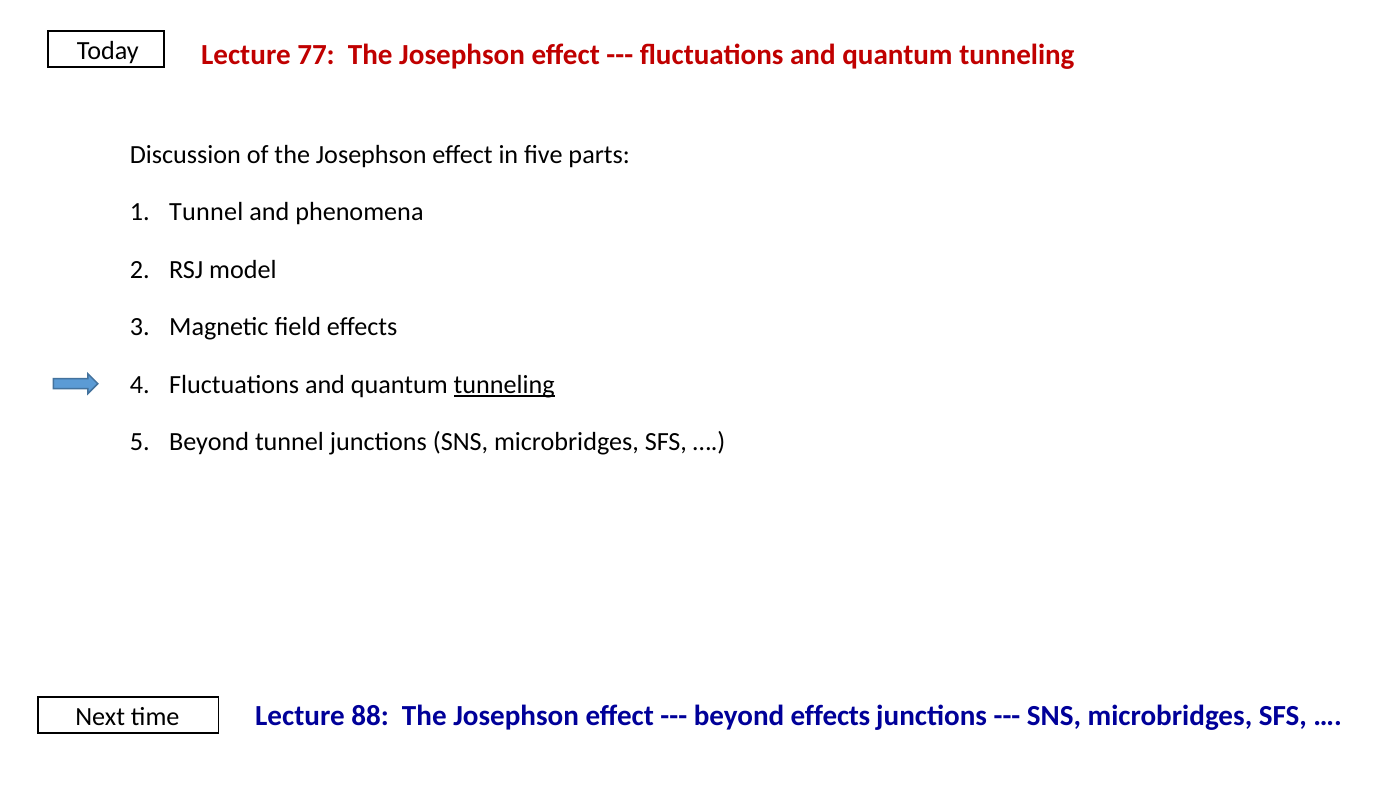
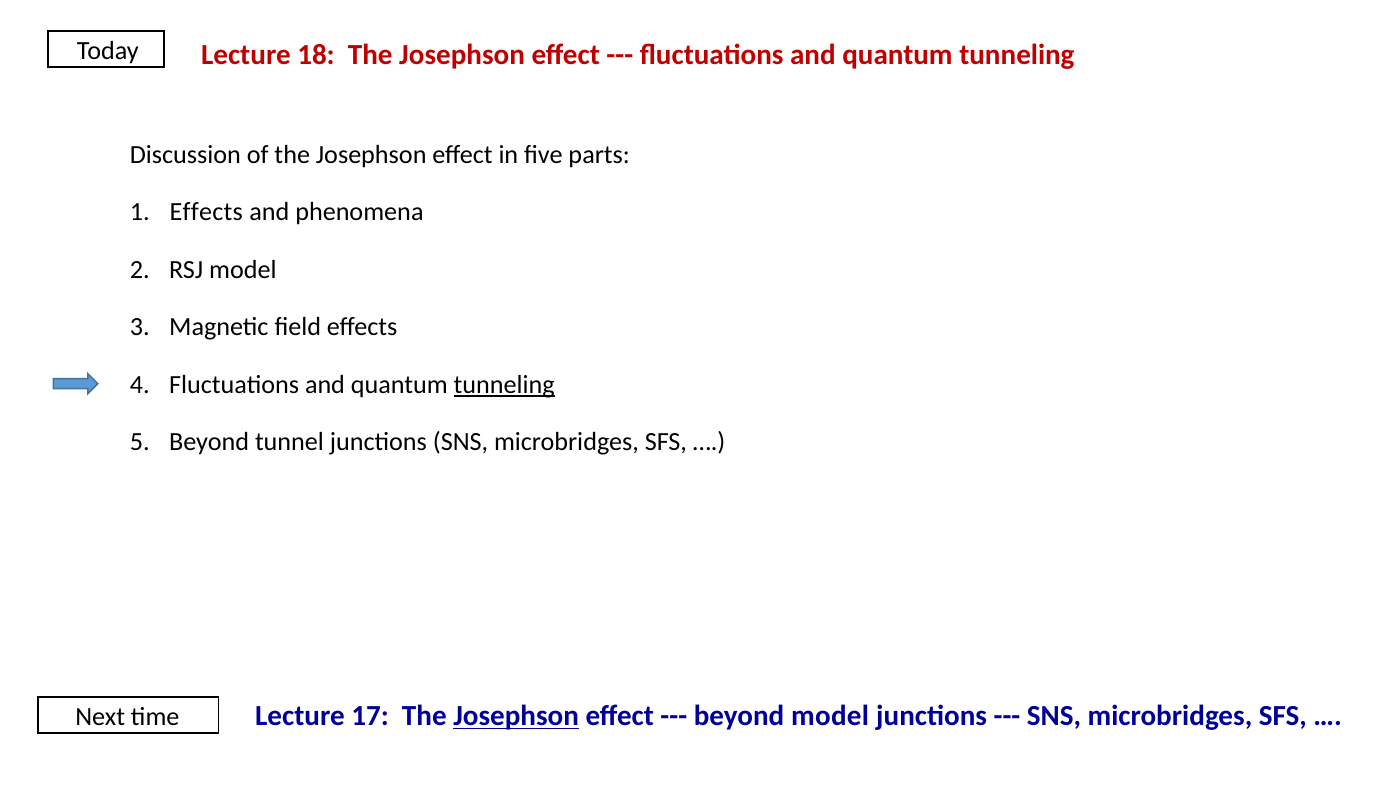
77: 77 -> 18 (316, 55)
Tunnel: Tunnel -> Effects (206, 212)
88: 88 -> 17 (370, 716)
Josephson underline: none -> present (516, 716)
beyond effects: effects -> model (830, 716)
